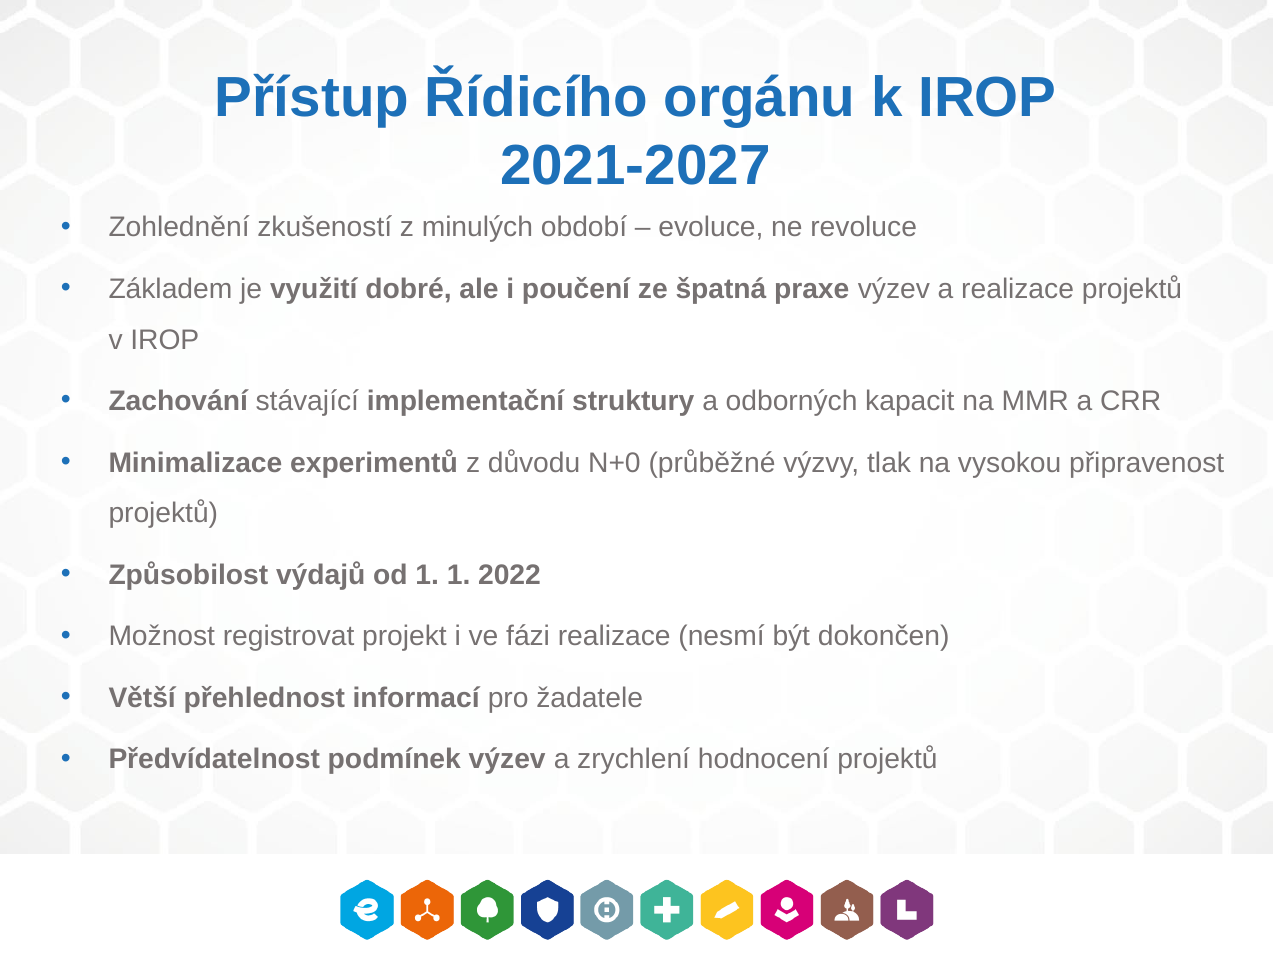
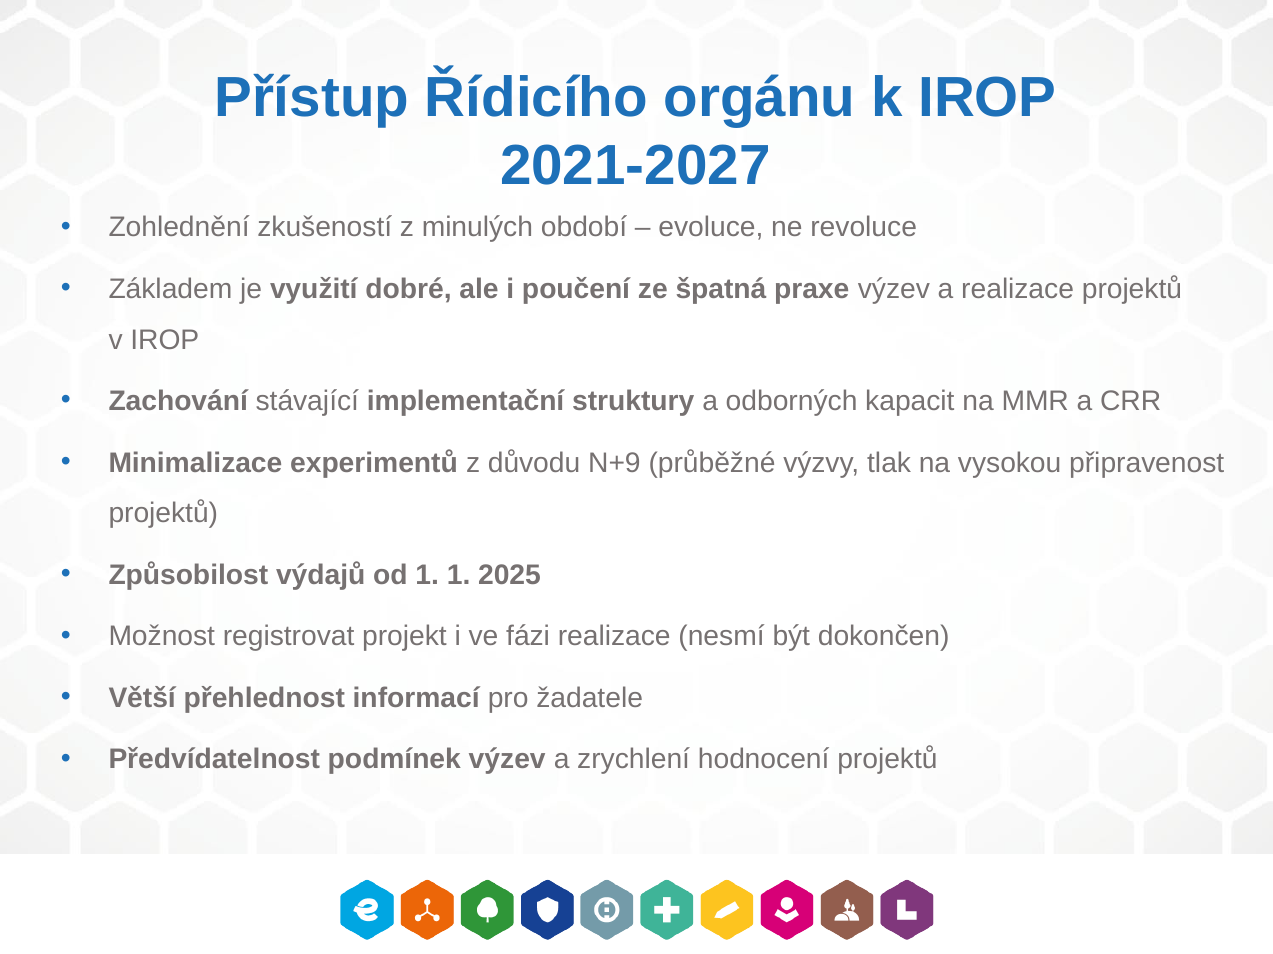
N+0: N+0 -> N+9 (614, 463)
2022: 2022 -> 2025 (509, 576)
